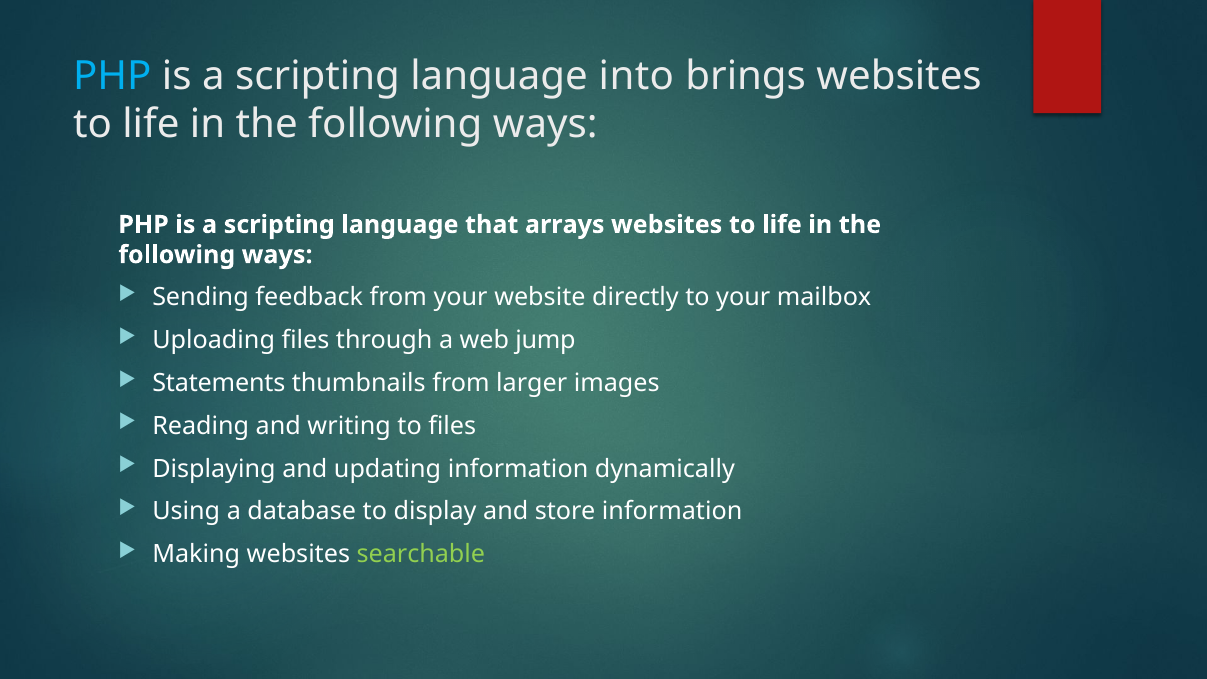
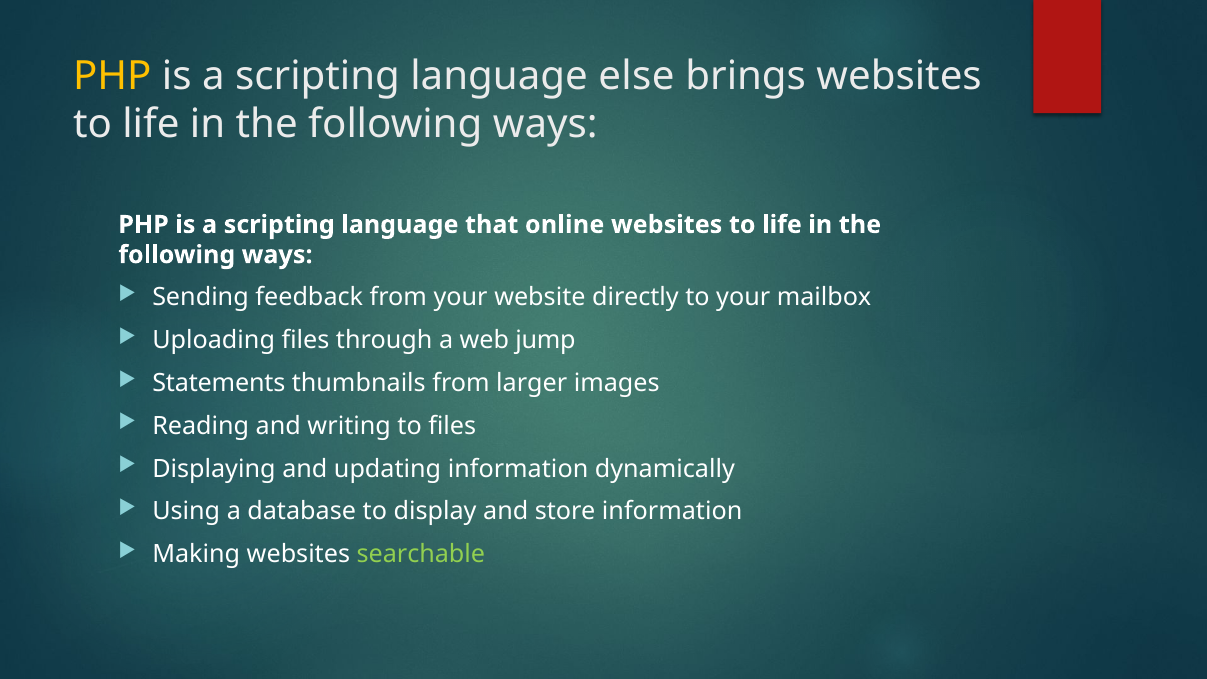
PHP colour: light blue -> yellow (112, 76)
into: into -> else (636, 76)
arrays: arrays -> online (565, 225)
